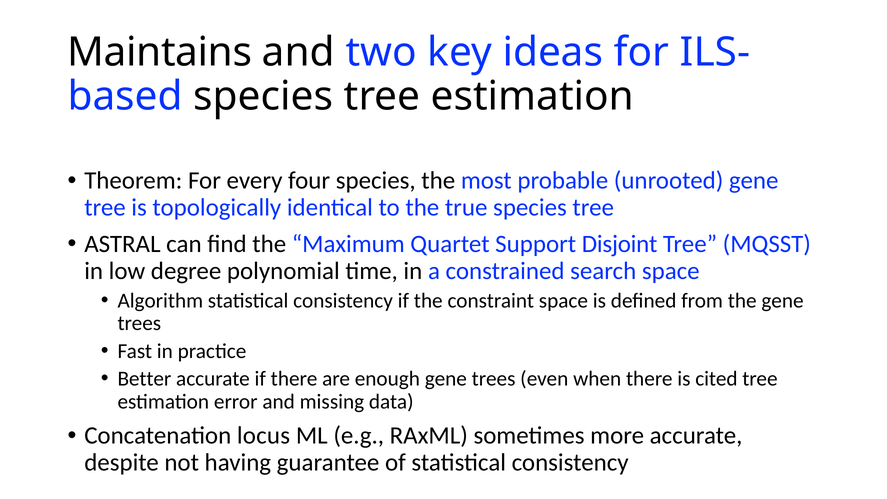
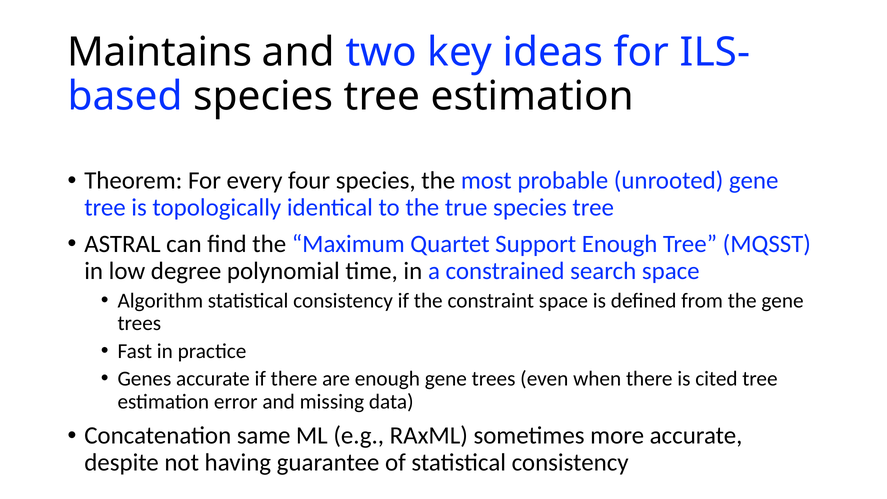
Support Disjoint: Disjoint -> Enough (620, 244)
Better: Better -> Genes (144, 379)
locus: locus -> same (264, 436)
